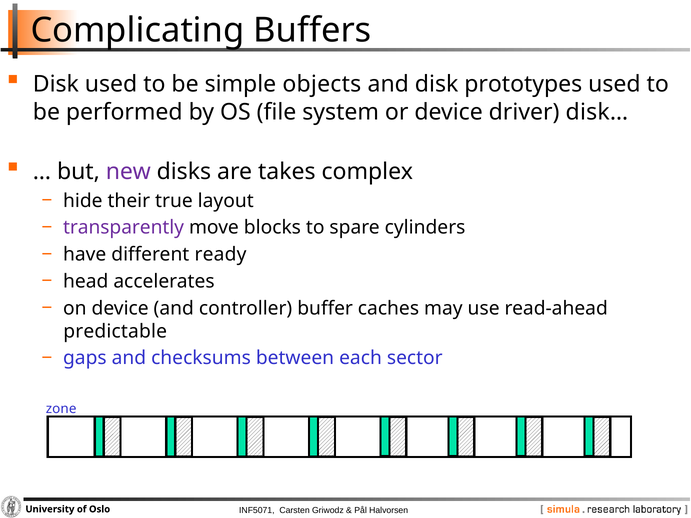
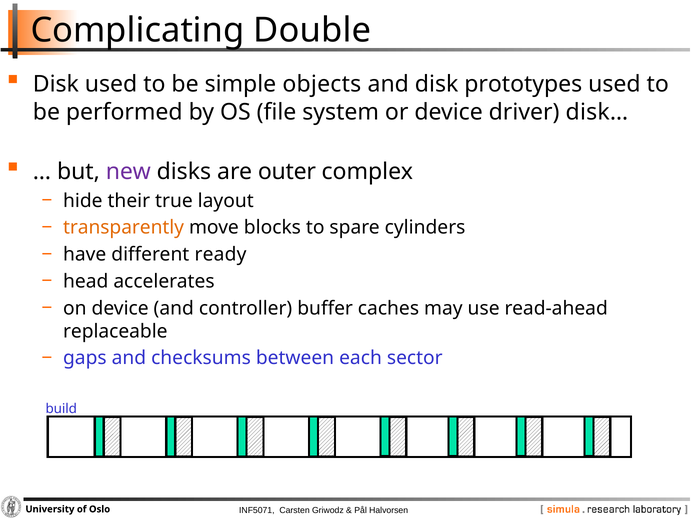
Buffers: Buffers -> Double (312, 31)
takes: takes -> outer (287, 172)
transparently colour: purple -> orange (124, 228)
predictable: predictable -> replaceable (115, 331)
zone: zone -> build (61, 409)
